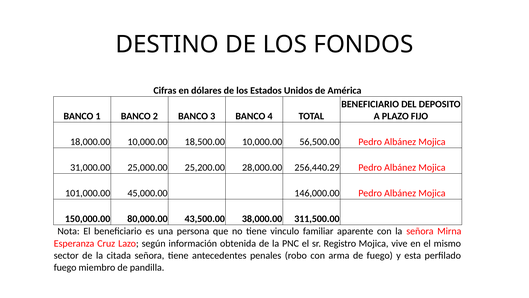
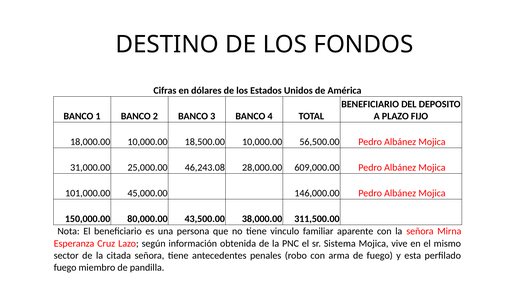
25,200.00: 25,200.00 -> 46,243.08 (205, 167)
256,440.29: 256,440.29 -> 609,000.00 (317, 167)
Registro: Registro -> Sistema (340, 243)
